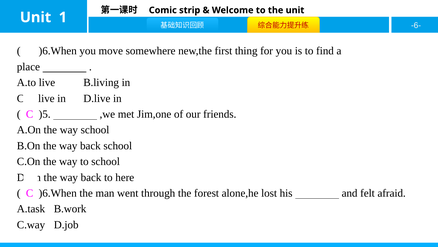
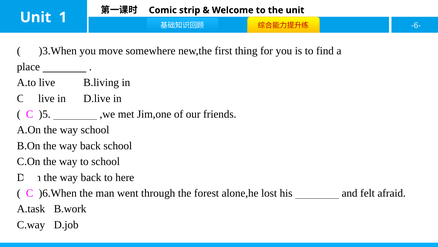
)6.When: )6.When -> )3.When (58, 51)
